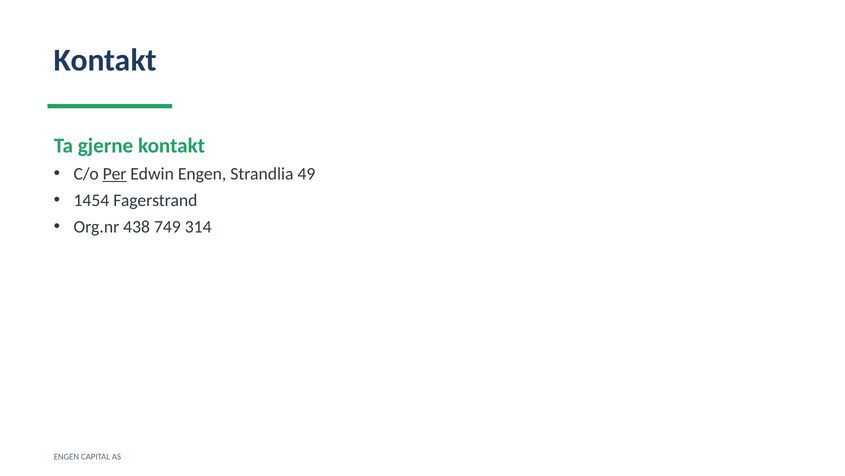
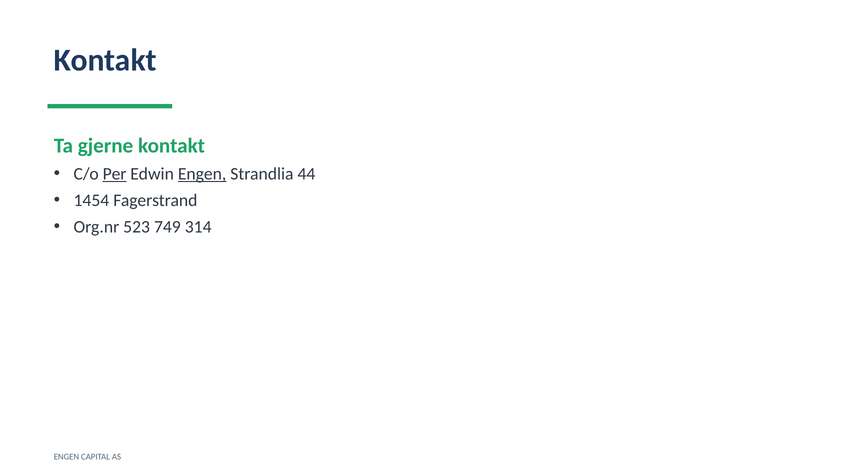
Engen underline: none -> present (202, 174)
49: 49 -> 44 (306, 174)
438: 438 -> 523 (137, 227)
